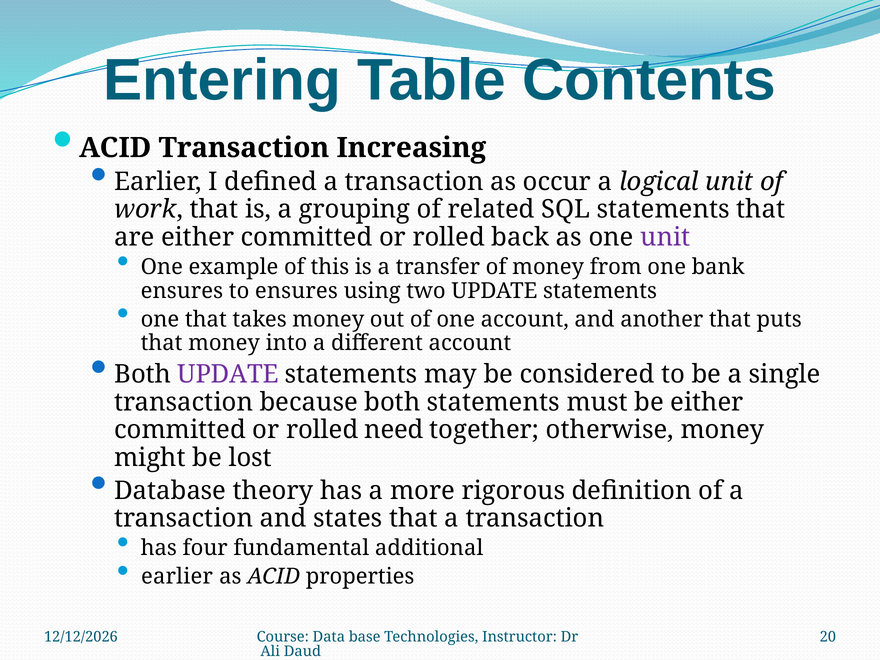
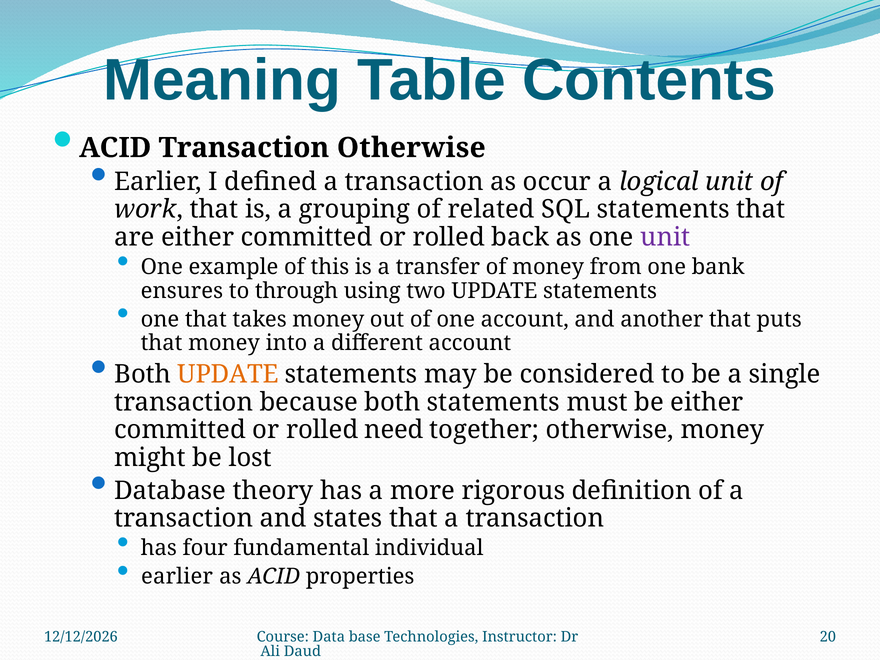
Entering: Entering -> Meaning (222, 80)
Transaction Increasing: Increasing -> Otherwise (411, 148)
to ensures: ensures -> through (297, 291)
UPDATE colour: purple -> orange (228, 375)
additional: additional -> individual (429, 548)
